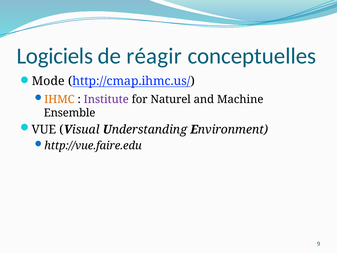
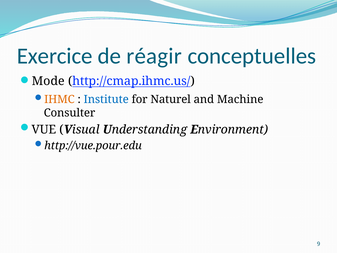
Logiciels: Logiciels -> Exercice (55, 56)
Institute colour: purple -> blue (106, 99)
Ensemble: Ensemble -> Consulter (70, 113)
http://vue.faire.edu: http://vue.faire.edu -> http://vue.pour.edu (93, 146)
